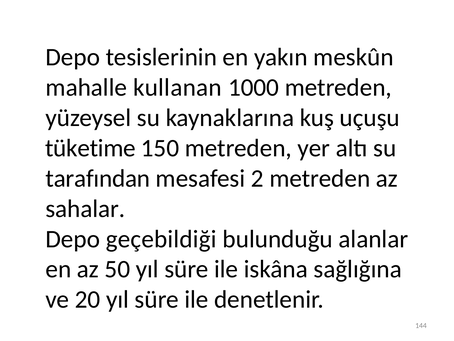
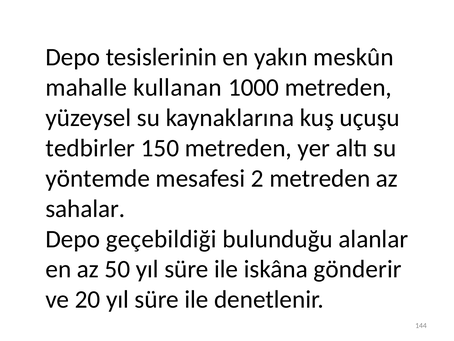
tüketime: tüketime -> tedbirler (90, 148)
tarafından: tarafından -> yöntemde (98, 178)
sağlığına: sağlığına -> gönderir (358, 269)
